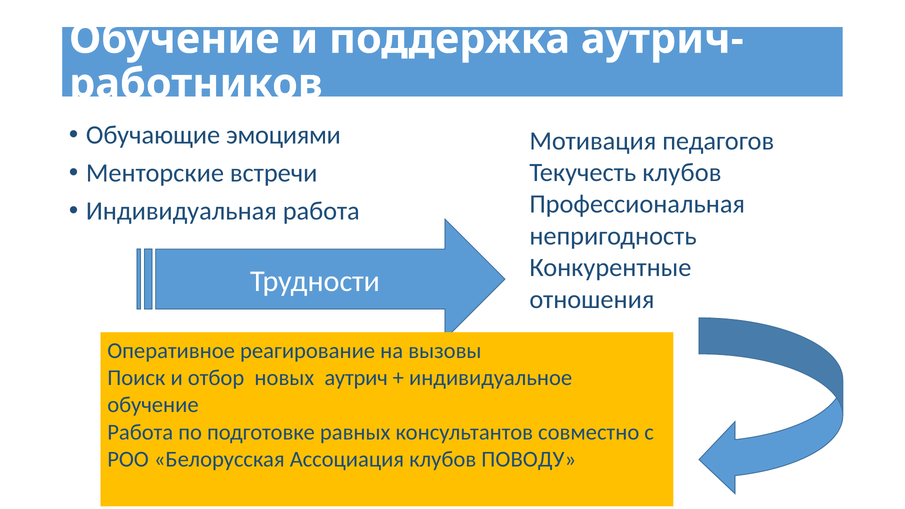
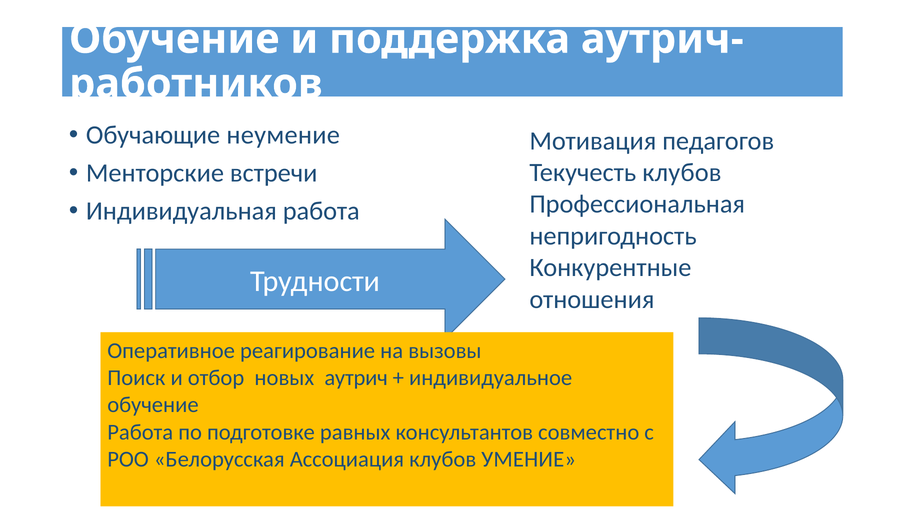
эмоциями: эмоциями -> неумение (283, 135)
ПОВОДУ: ПОВОДУ -> УМЕНИЕ (529, 459)
